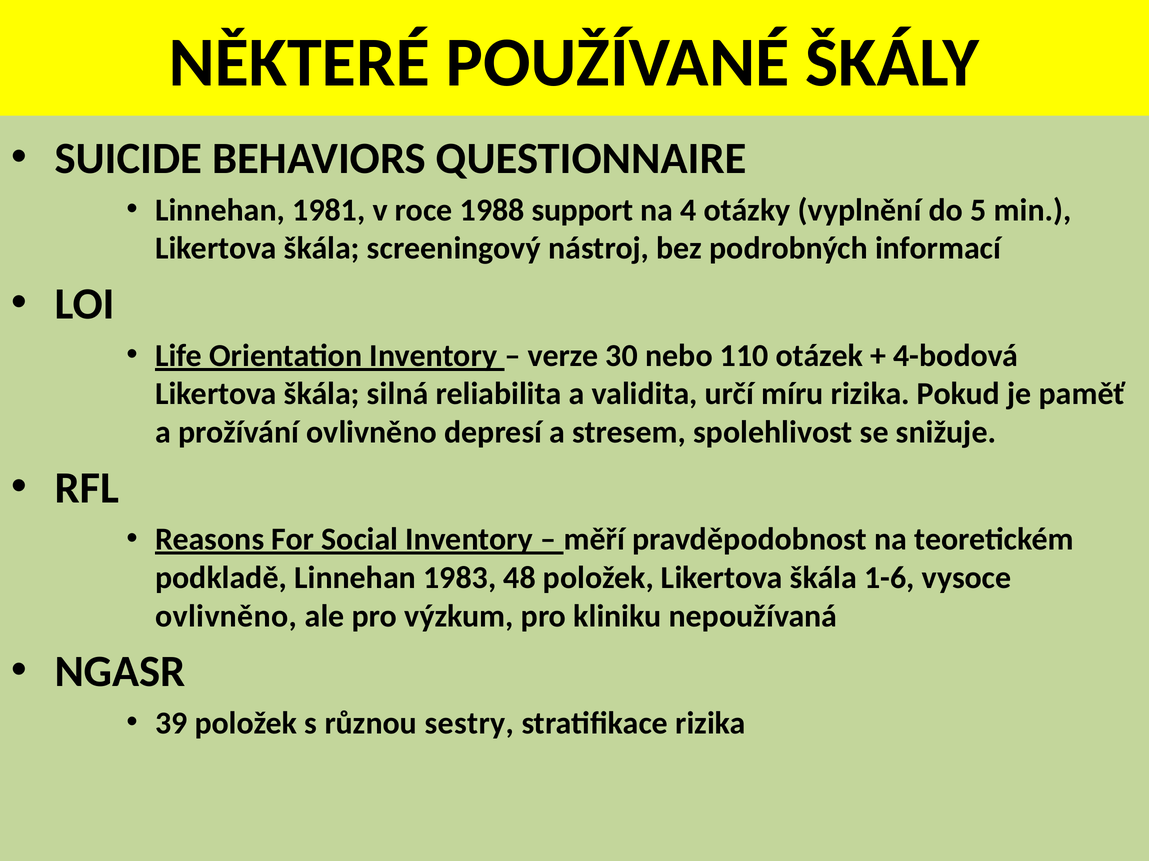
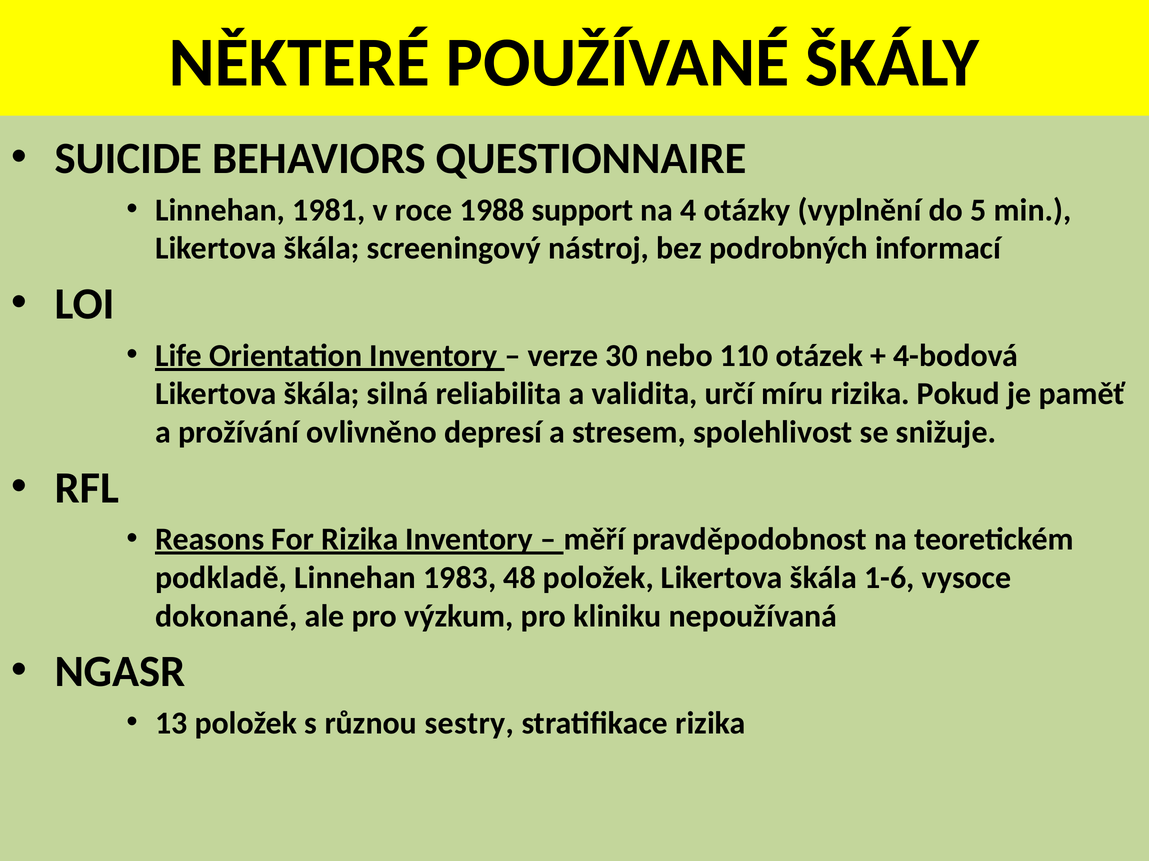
For Social: Social -> Rizika (360, 540)
ovlivněno: ovlivněno -> dokonané (226, 617)
39: 39 -> 13 (171, 724)
